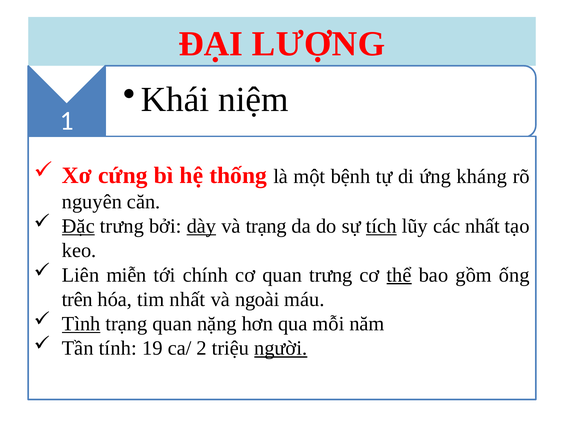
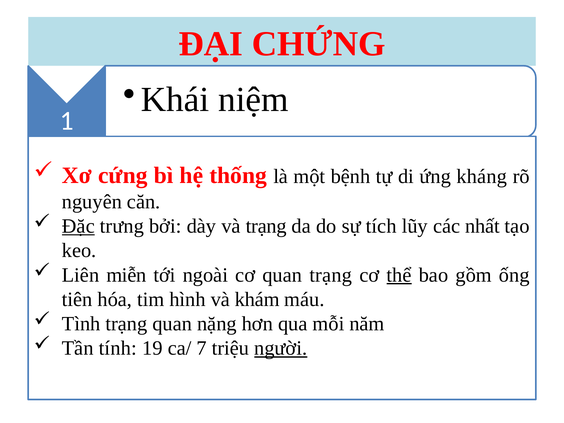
LƯỢNG: LƯỢNG -> CHỨNG (319, 44)
dày underline: present -> none (201, 226)
tích underline: present -> none (381, 226)
chính: chính -> ngoài (205, 275)
quan trưng: trưng -> trạng (331, 275)
trên: trên -> tiên (77, 299)
tim nhất: nhất -> hình (188, 299)
ngoài: ngoài -> khám (257, 299)
Tình underline: present -> none (81, 324)
ca/ 2: 2 -> 7 (202, 348)
